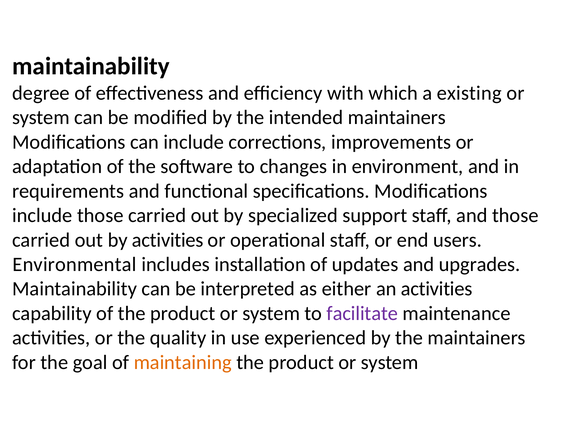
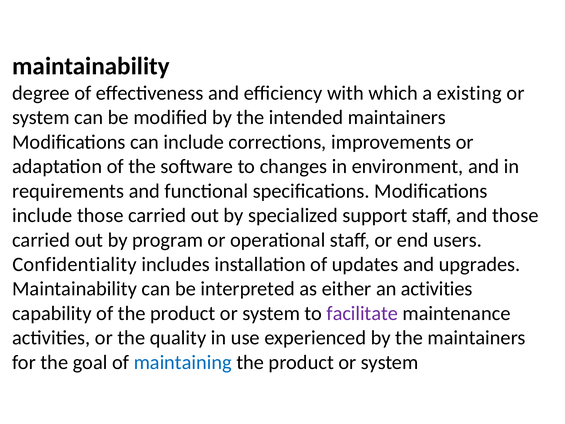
by activities: activities -> program (168, 240)
Environmental: Environmental -> Confidentiality (74, 264)
maintaining colour: orange -> blue (183, 362)
